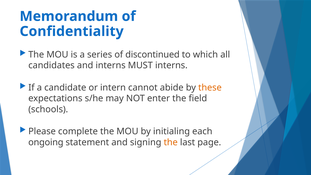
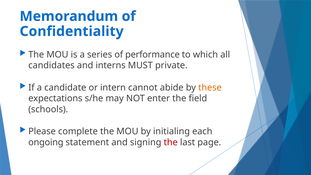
discontinued: discontinued -> performance (152, 55)
MUST interns: interns -> private (171, 65)
the colour: orange -> red (171, 142)
